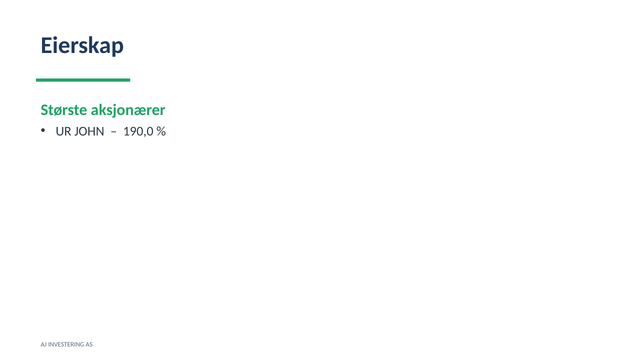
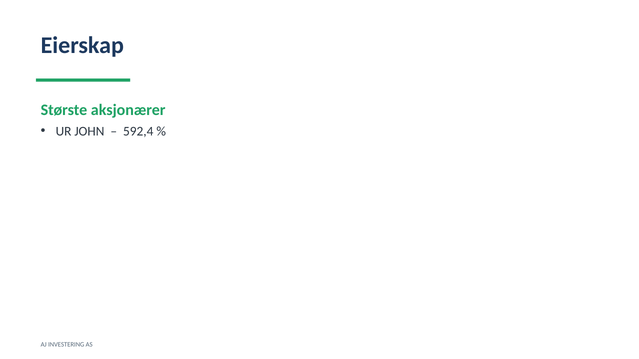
190,0: 190,0 -> 592,4 (138, 131)
